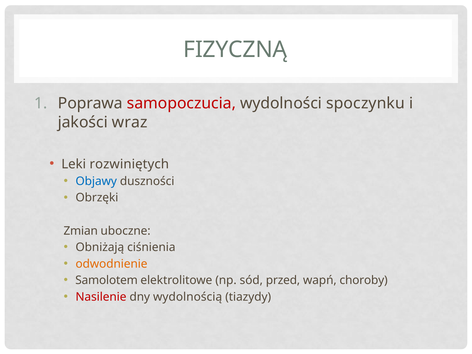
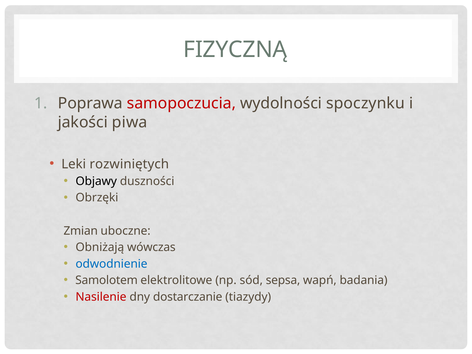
wraz: wraz -> piwa (130, 122)
Objawy colour: blue -> black (96, 181)
ciśnienia: ciśnienia -> wówczas (151, 247)
odwodnienie colour: orange -> blue (111, 264)
przed: przed -> sepsa (283, 280)
choroby: choroby -> badania (364, 280)
wydolnością: wydolnością -> dostarczanie (188, 297)
